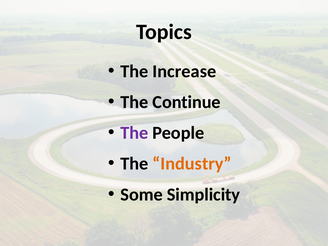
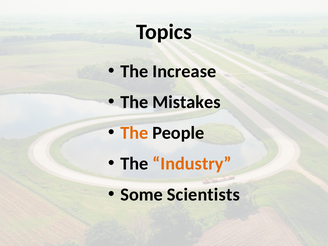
Continue: Continue -> Mistakes (187, 102)
The colour: purple -> orange (134, 133)
Simplicity: Simplicity -> Scientists (203, 195)
